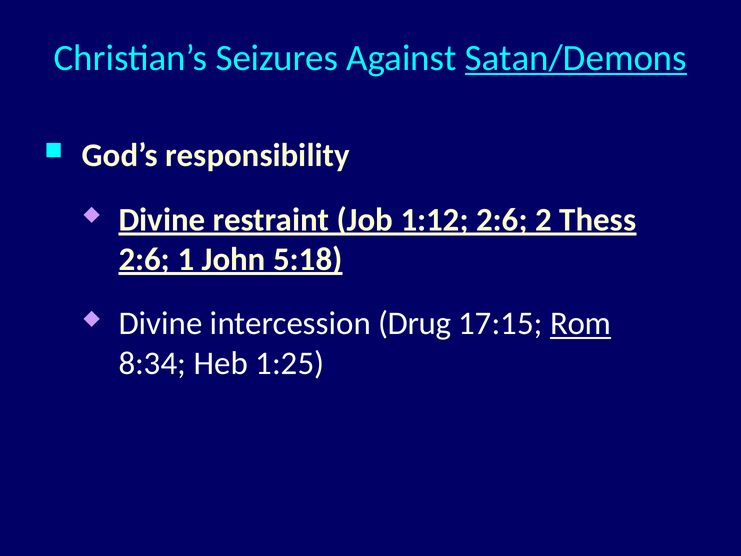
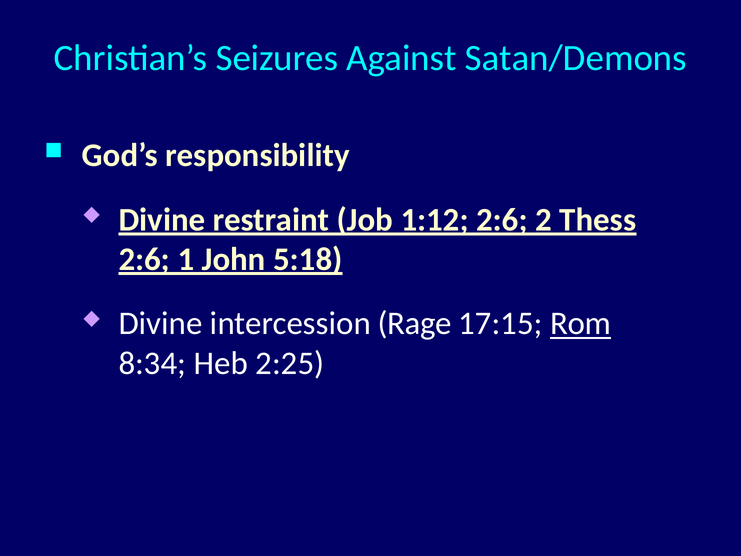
Satan/Demons underline: present -> none (576, 58)
Drug: Drug -> Rage (415, 323)
1:25: 1:25 -> 2:25 (290, 363)
